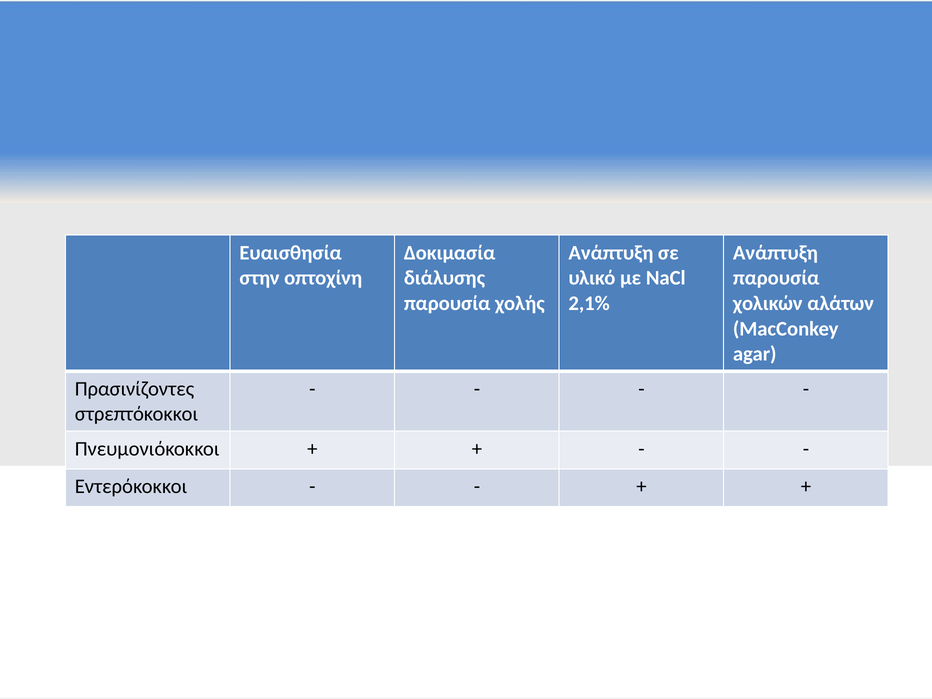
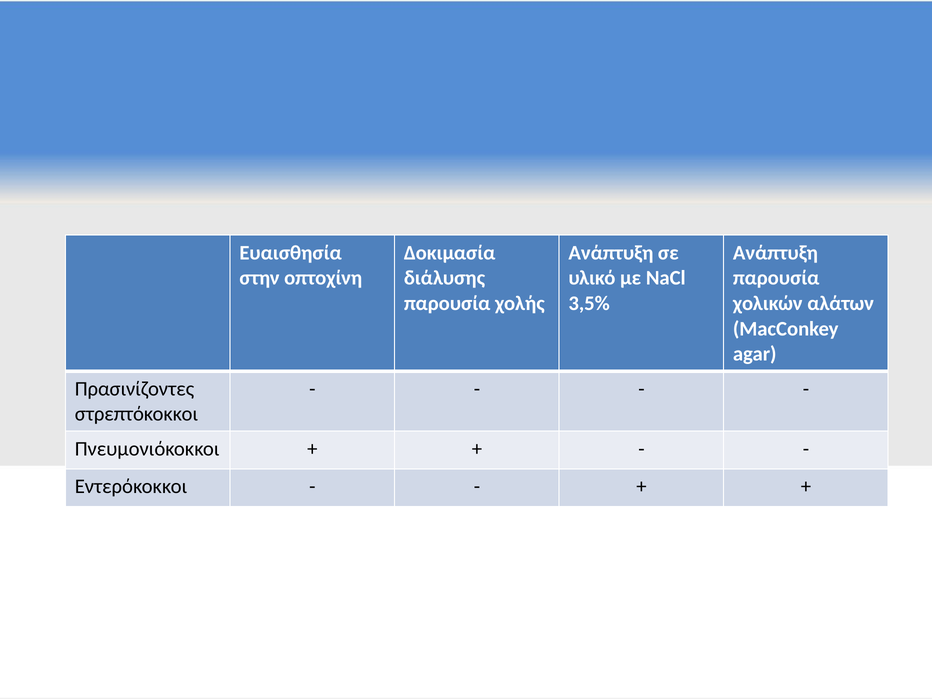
2,1%: 2,1% -> 3,5% (589, 303)
